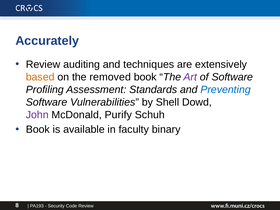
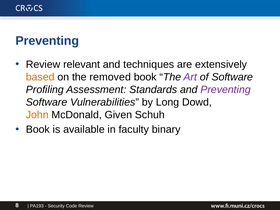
Accurately: Accurately -> Preventing (47, 41)
auditing: auditing -> relevant (82, 64)
Preventing colour: blue -> purple (226, 90)
Shell: Shell -> Long (168, 102)
John colour: purple -> orange (37, 115)
Purify: Purify -> Given (118, 115)
